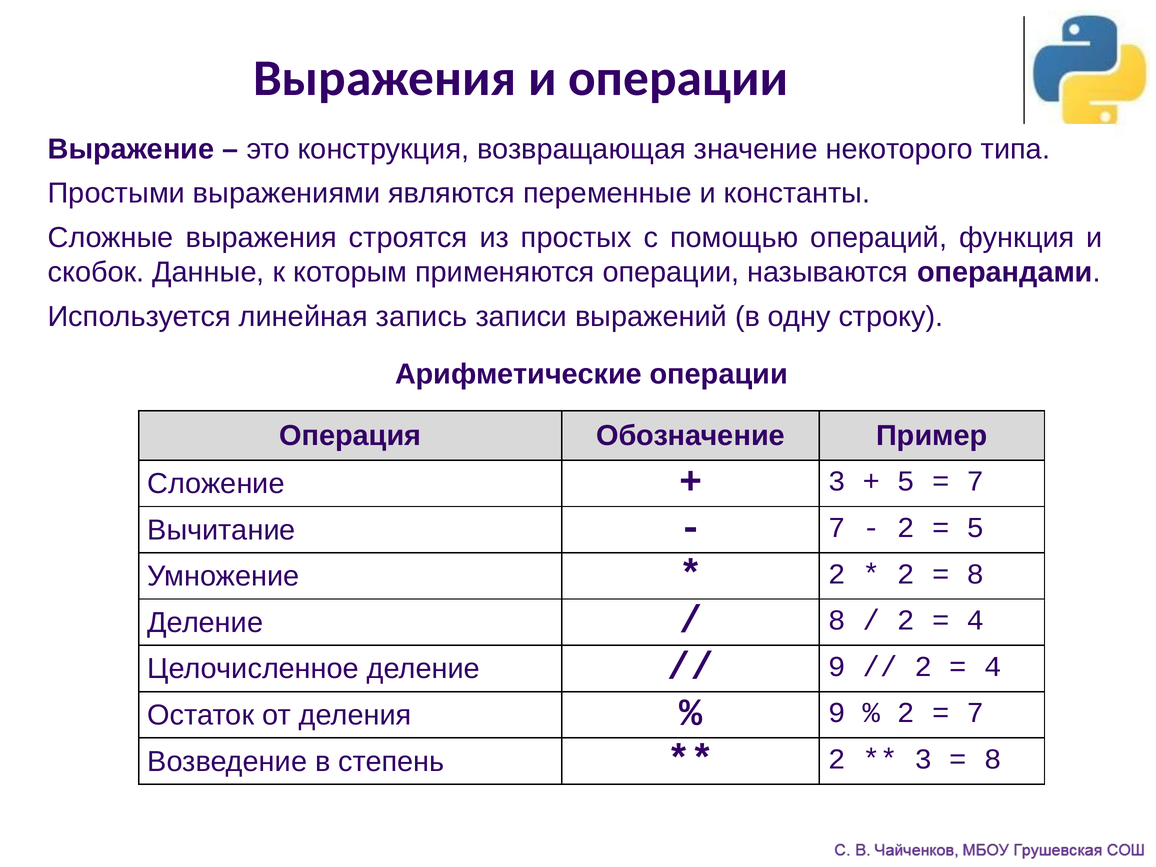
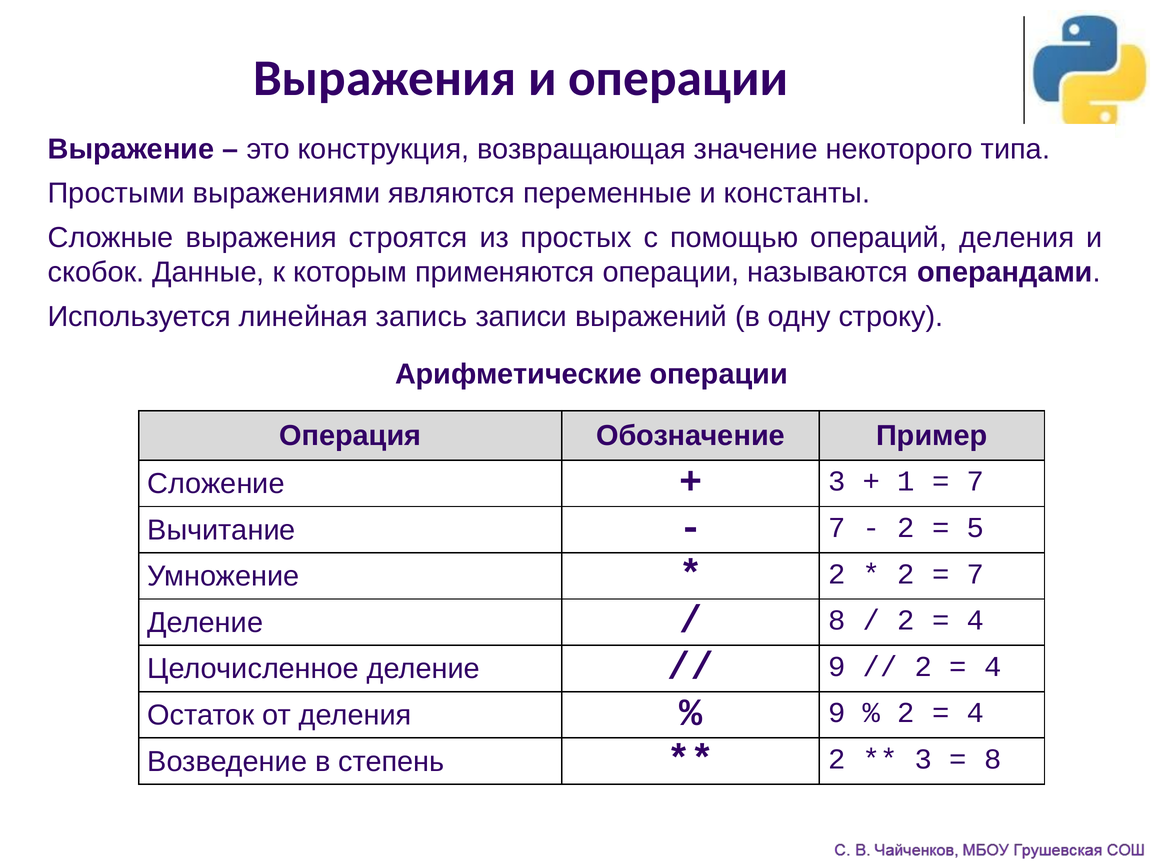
операций функция: функция -> деления (1017, 238)
5: 5 -> 1 (906, 481)
8: 8 -> 7 (975, 574)
7: 7 -> 4 (975, 713)
